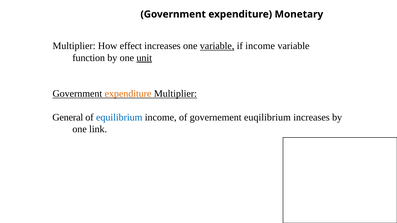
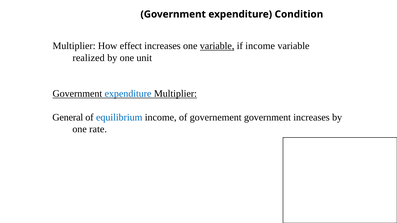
Monetary: Monetary -> Condition (299, 14)
function: function -> realized (89, 58)
unit underline: present -> none (144, 58)
expenditure colour: orange -> blue (128, 94)
governement euqilibrium: euqilibrium -> government (267, 117)
link: link -> rate (98, 129)
